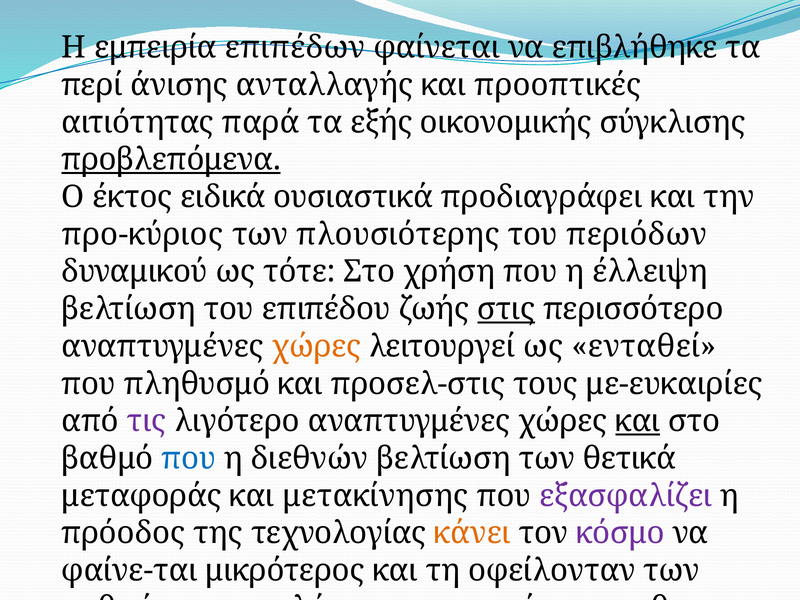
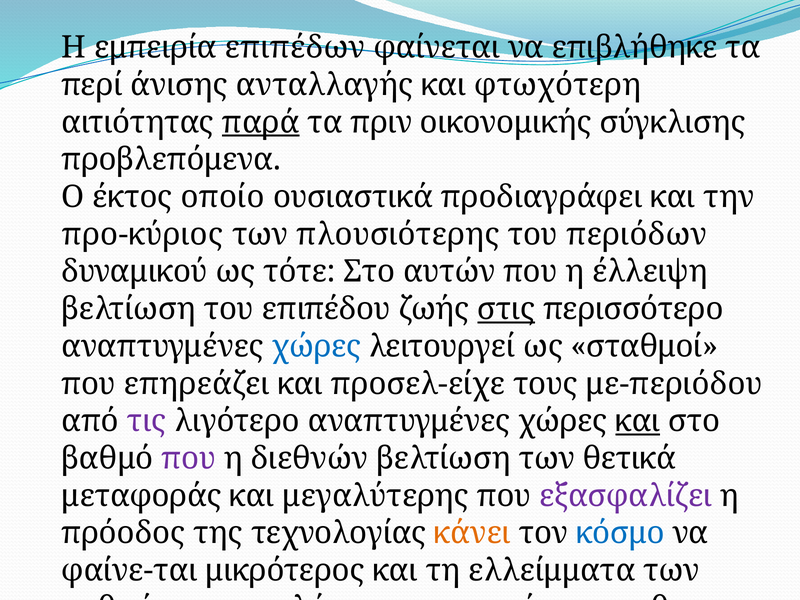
προοπτικές: προοπτικές -> φτωχότερη (558, 85)
παρά underline: none -> present (261, 122)
εξής: εξής -> πριν (381, 122)
προβλεπόμενα underline: present -> none (171, 160)
ειδικά: ειδικά -> οποίο (223, 197)
χρήση: χρήση -> αυτών (449, 272)
χώρες colour: orange -> blue (316, 346)
ενταθεί: ενταθεί -> σταθμοί (644, 346)
πληθυσμό: πληθυσμό -> επηρεάζει (197, 384)
προσελ-στις: προσελ-στις -> προσελ-είχε (418, 384)
με-ευκαιρίες: με-ευκαιρίες -> με-περιόδου (674, 384)
που colour: blue -> purple (189, 458)
μετακίνησης: μετακίνησης -> μεγαλύτερης (376, 496)
κόσμο colour: purple -> blue (620, 533)
οφείλονταν: οφείλονταν -> ελλείμματα (552, 571)
